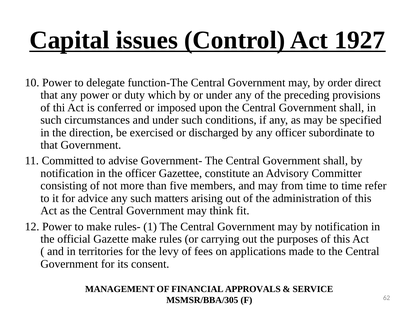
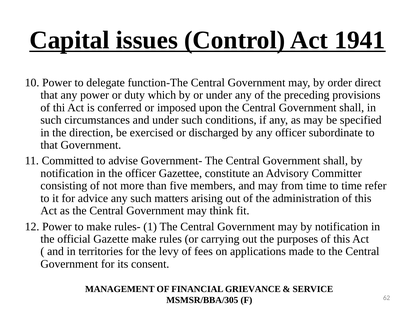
1927: 1927 -> 1941 (360, 40)
APPROVALS: APPROVALS -> GRIEVANCE (253, 288)
